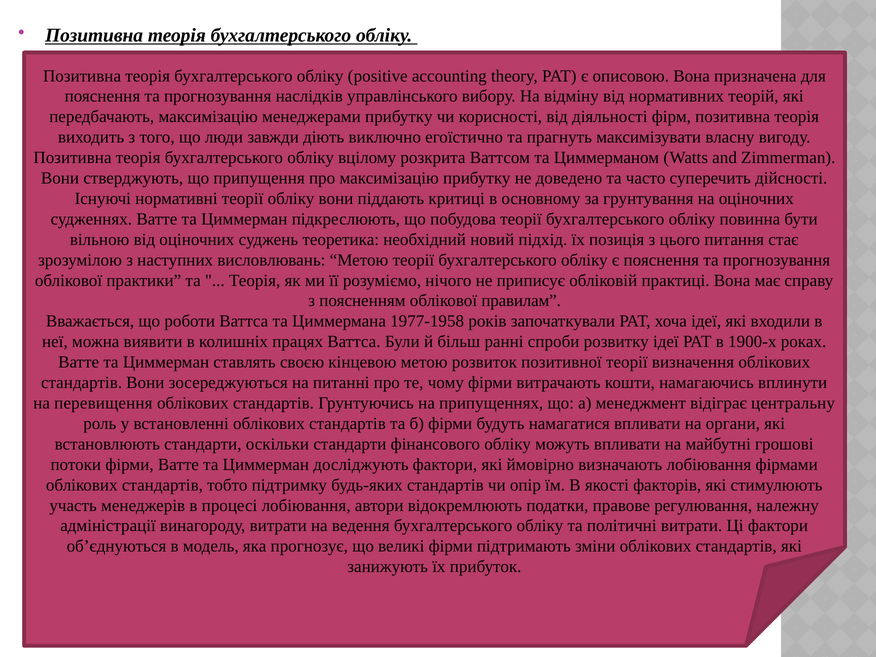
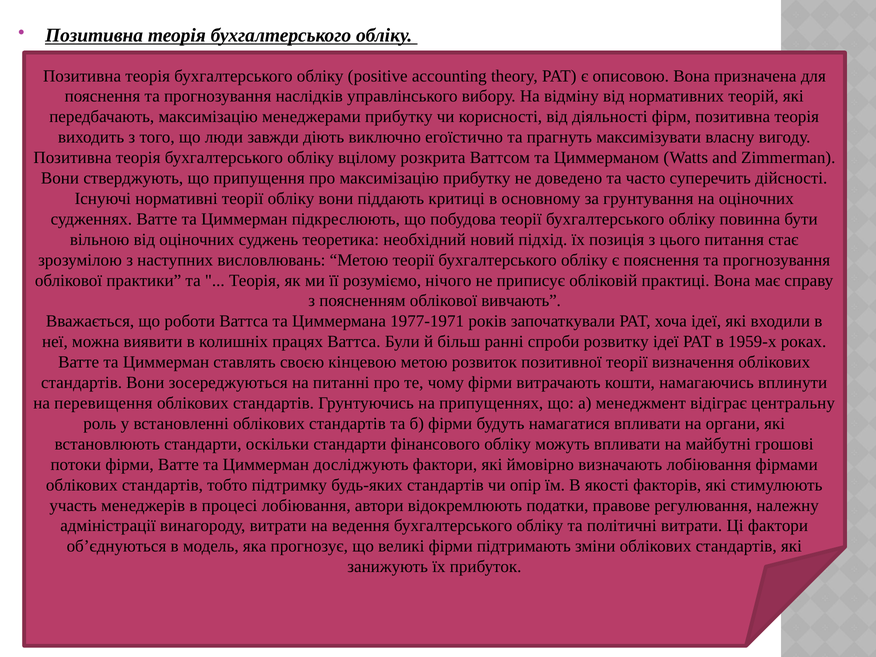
правилам: правилам -> вивчають (521, 301)
1977-1958: 1977-1958 -> 1977-1971 (427, 321)
1900-х: 1900-х -> 1959-х (752, 342)
